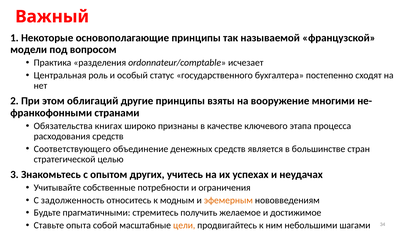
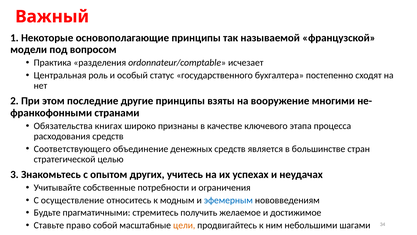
облигаций: облигаций -> последние (93, 101)
задолженность: задолженность -> осуществление (73, 200)
эфемерным colour: orange -> blue (228, 200)
опыта: опыта -> право (79, 225)
